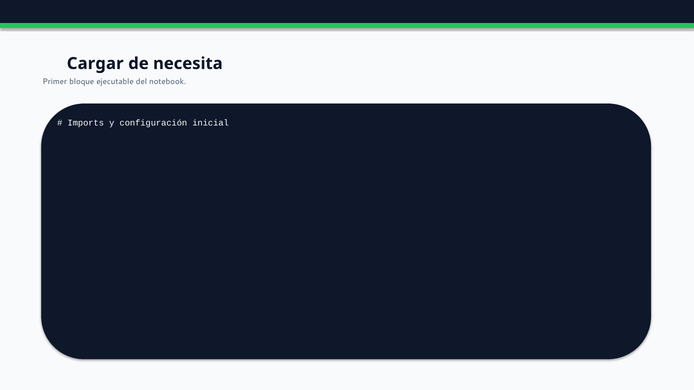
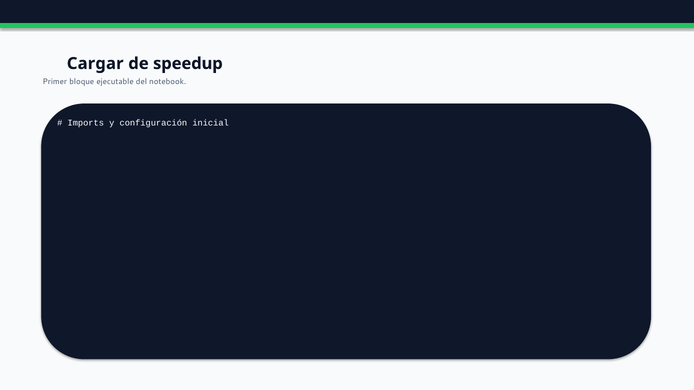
necesita: necesita -> speedup (188, 64)
